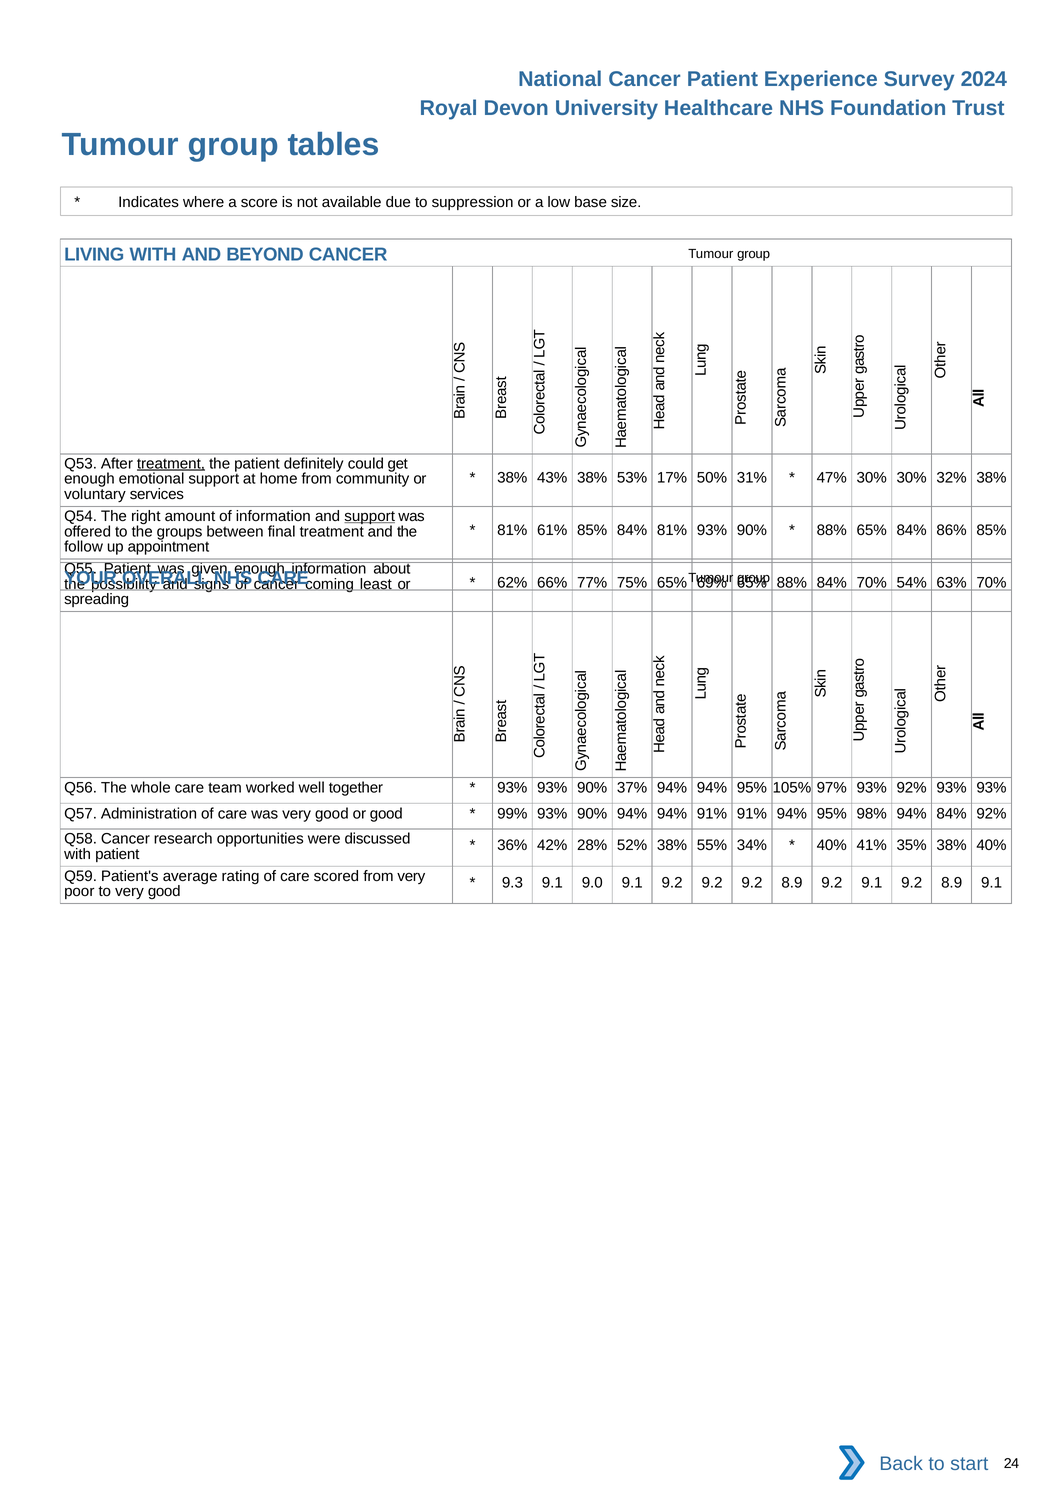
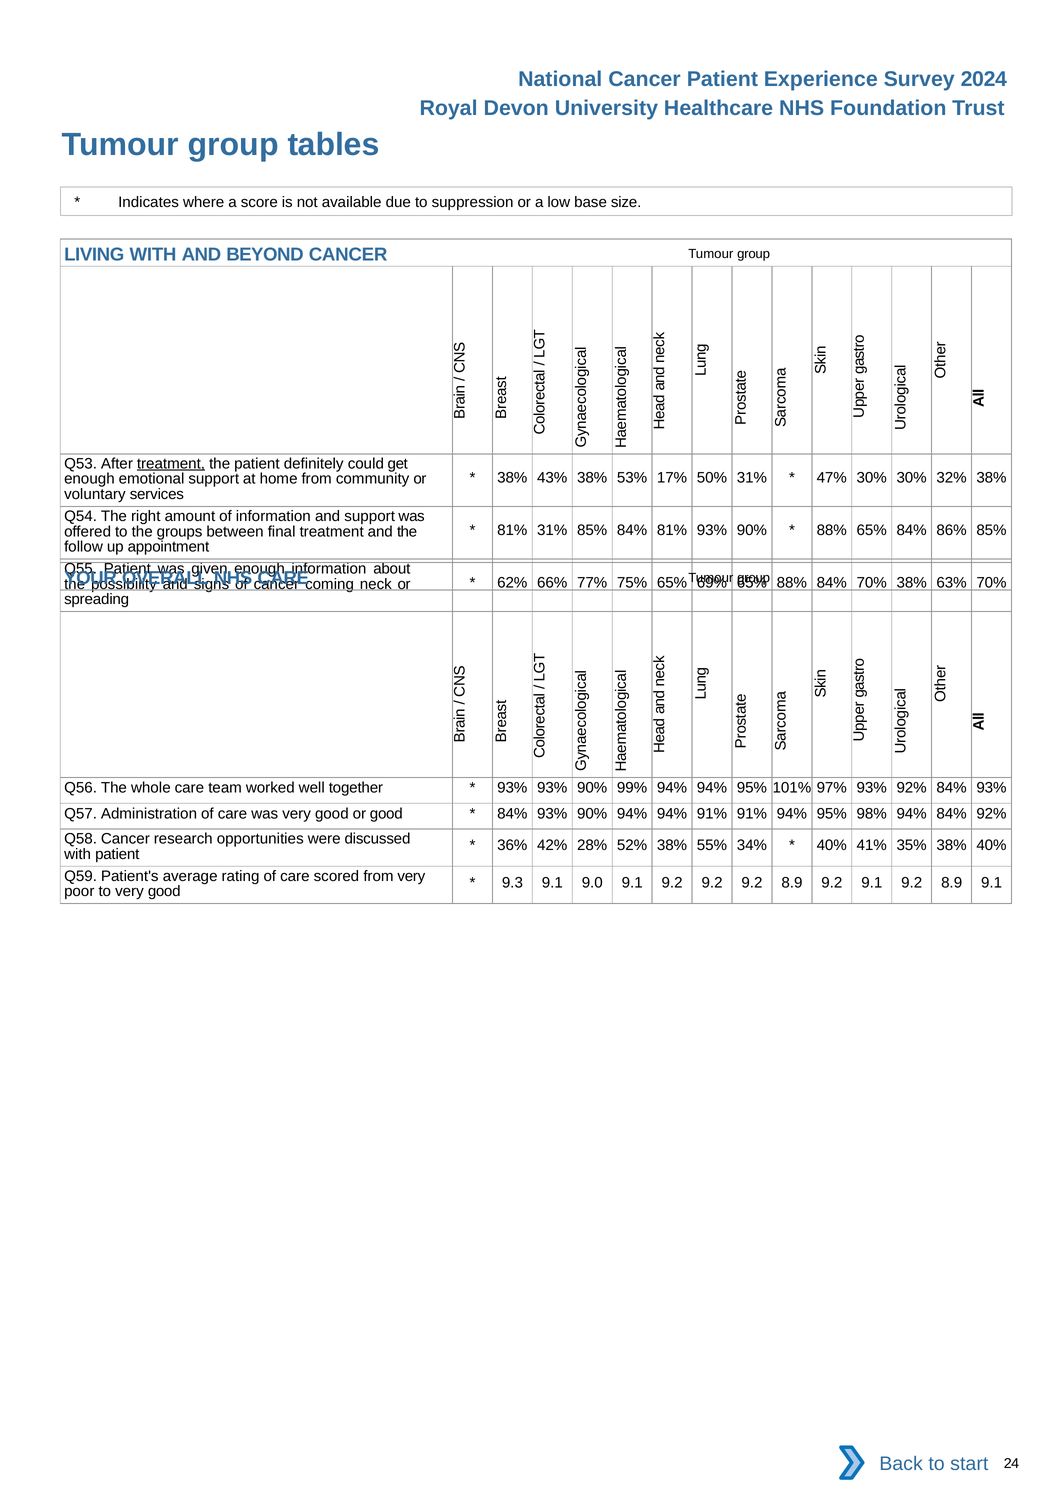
support underline: present -> none (370, 516)
81% 61%: 61% -> 31% (552, 530)
70% 54%: 54% -> 38% (912, 583)
least: least -> neck (376, 584)
37%: 37% -> 99% (632, 788)
105%: 105% -> 101% (792, 788)
92% 93%: 93% -> 84% (952, 788)
99%: 99% -> 84% (512, 814)
